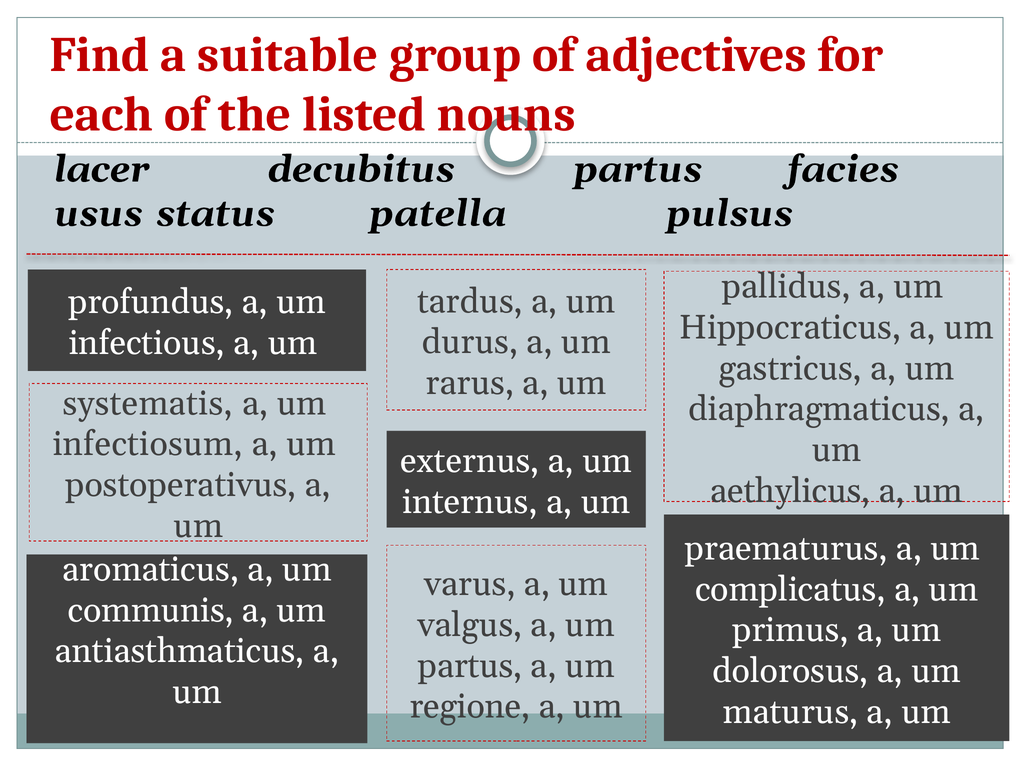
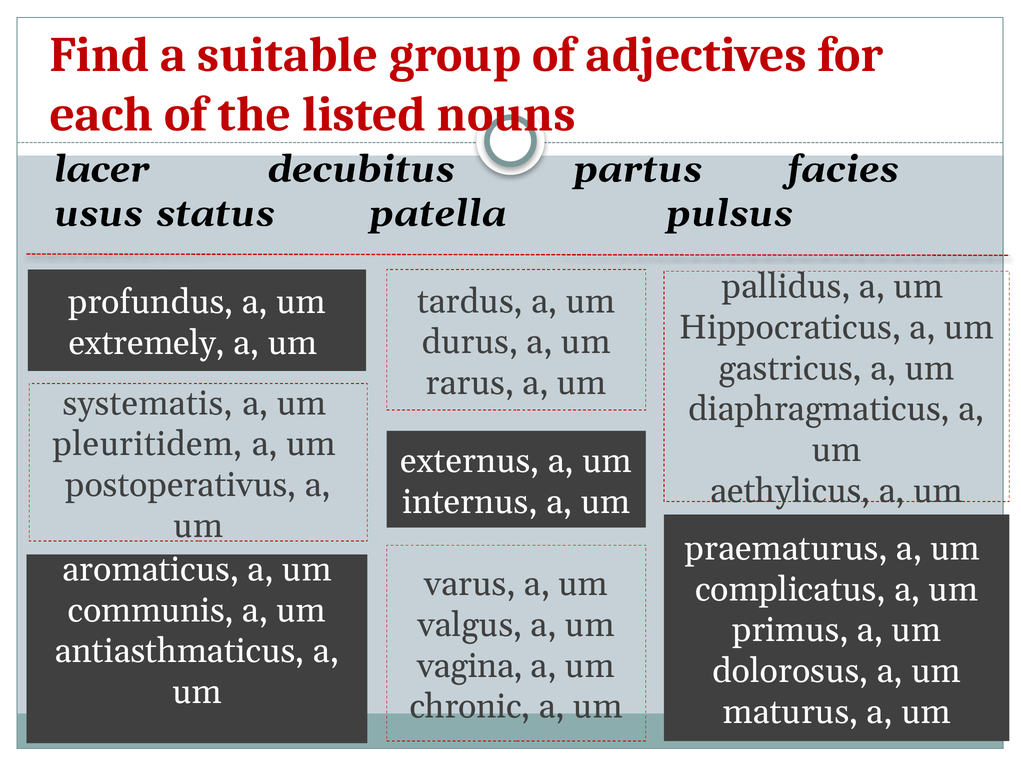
infectious: infectious -> extremely (147, 343)
infectiosum: infectiosum -> pleuritidem (148, 444)
partus: partus -> vagina (470, 666)
regione: regione -> chronic (470, 707)
